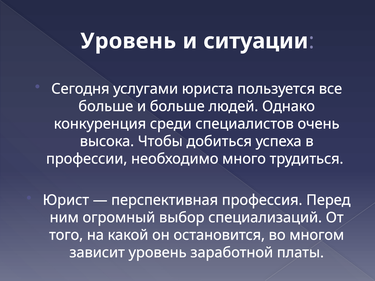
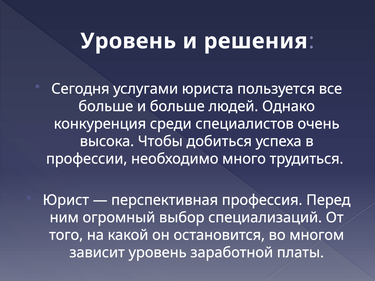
ситуации: ситуации -> решения (256, 41)
